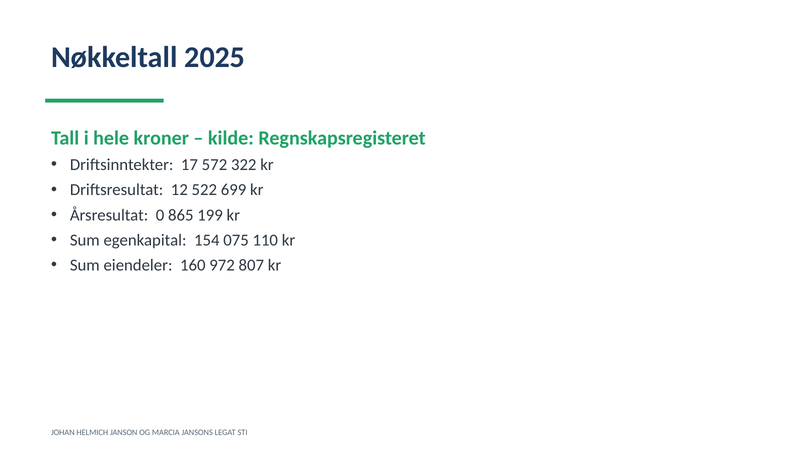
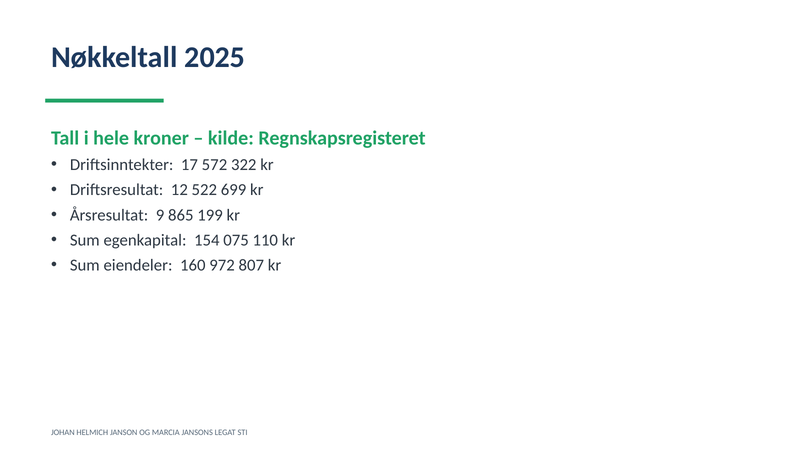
0: 0 -> 9 (160, 215)
